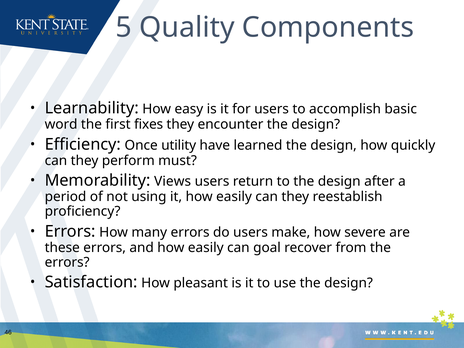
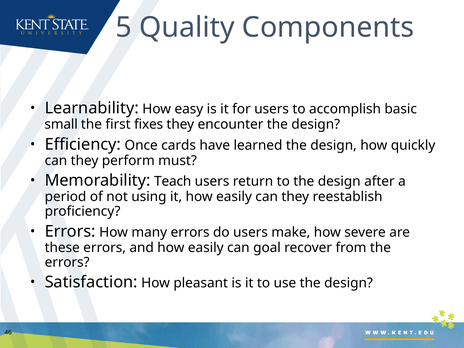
word: word -> small (61, 124)
utility: utility -> cards (179, 145)
Views: Views -> Teach (173, 181)
